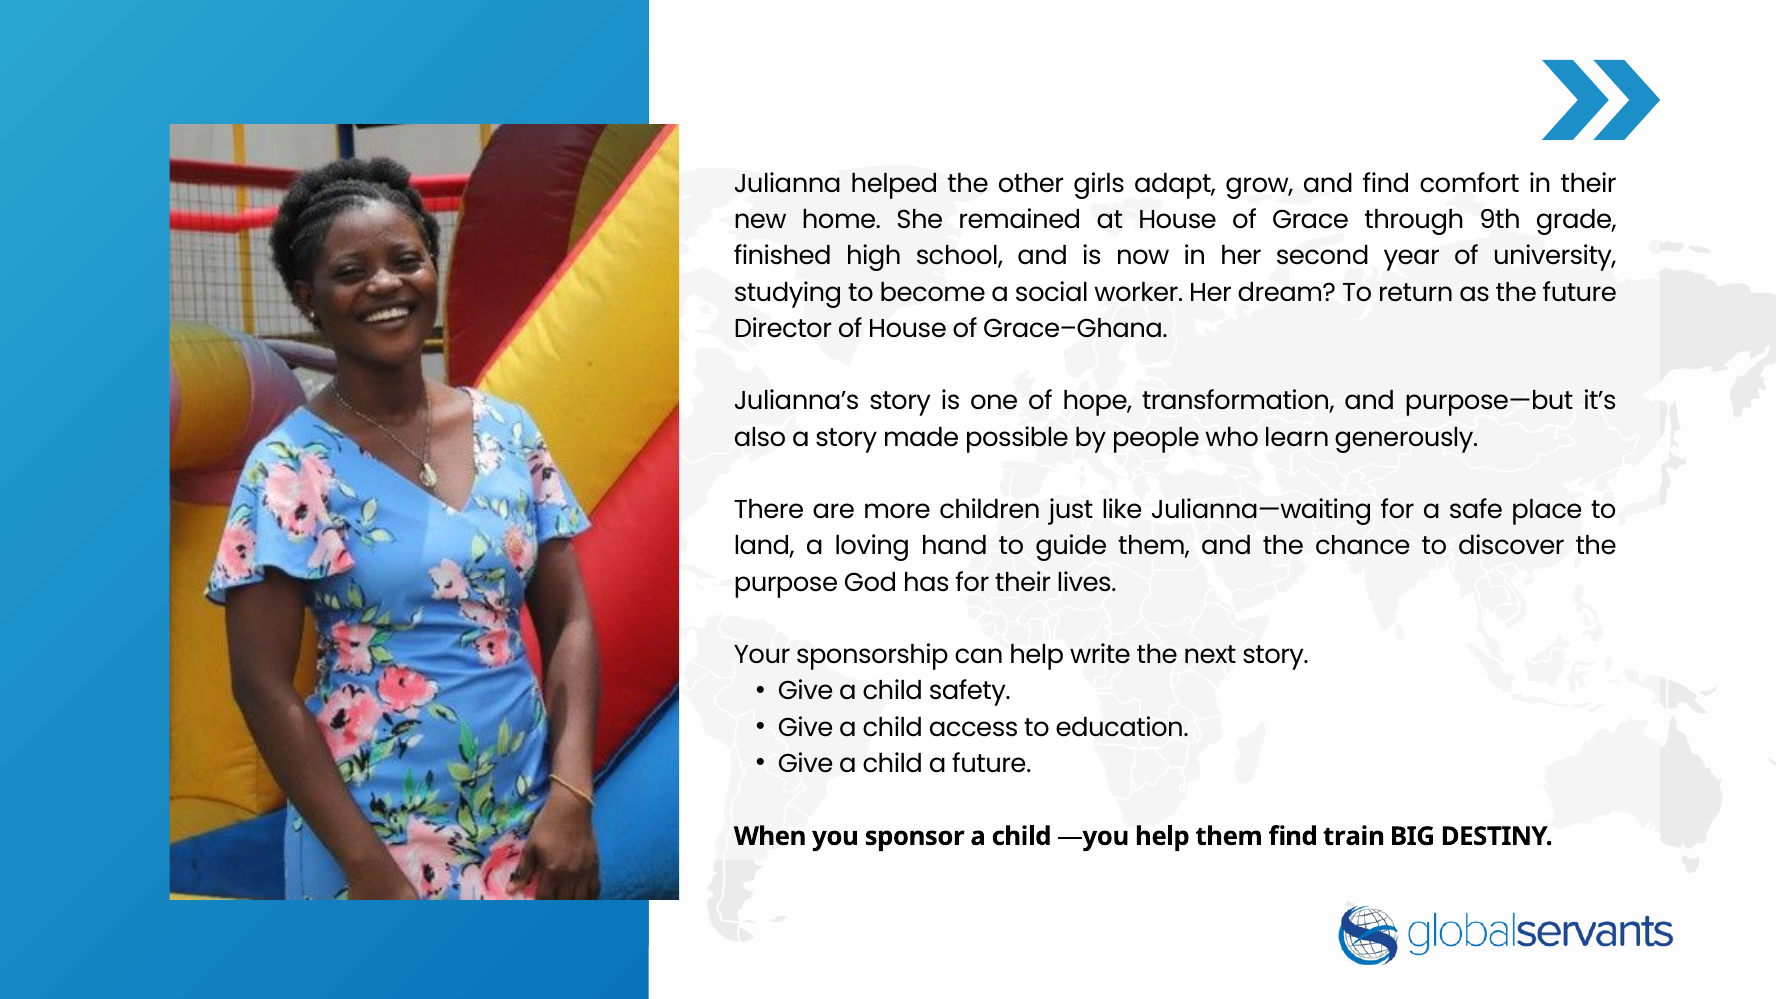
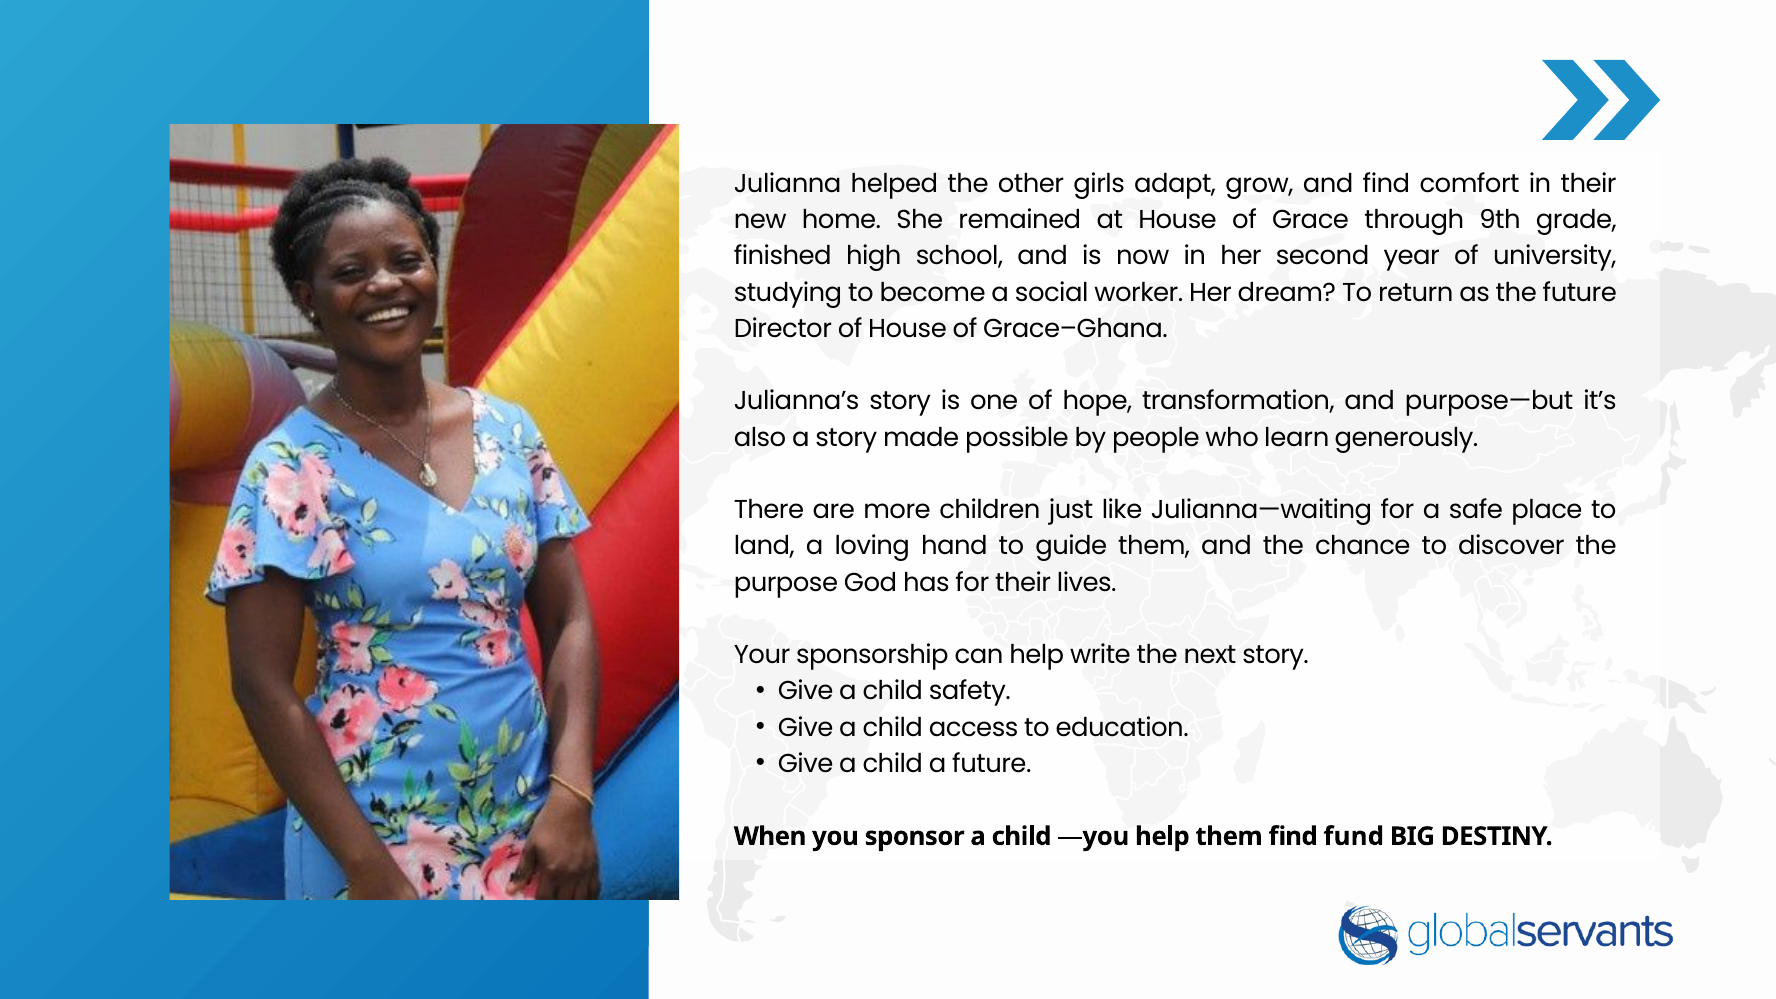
train: train -> fund (1354, 836)
